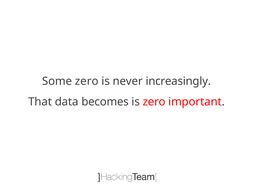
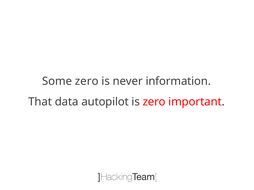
increasingly: increasingly -> information (178, 81)
becomes: becomes -> autopilot (105, 102)
